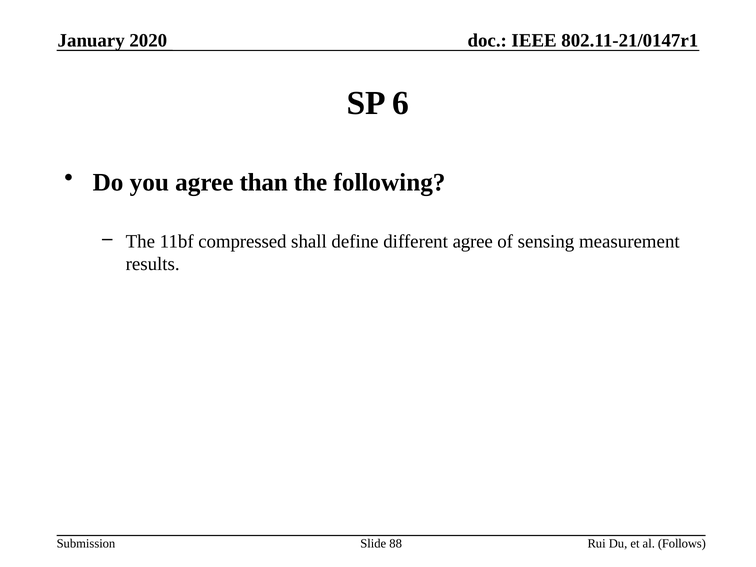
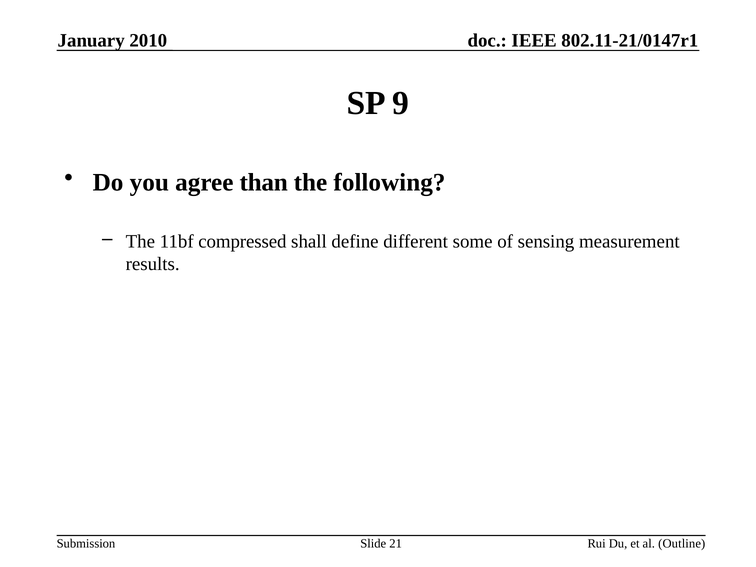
2020: 2020 -> 2010 (148, 40)
6: 6 -> 9 (401, 103)
different agree: agree -> some (473, 241)
88: 88 -> 21 (396, 544)
Follows: Follows -> Outline (682, 544)
